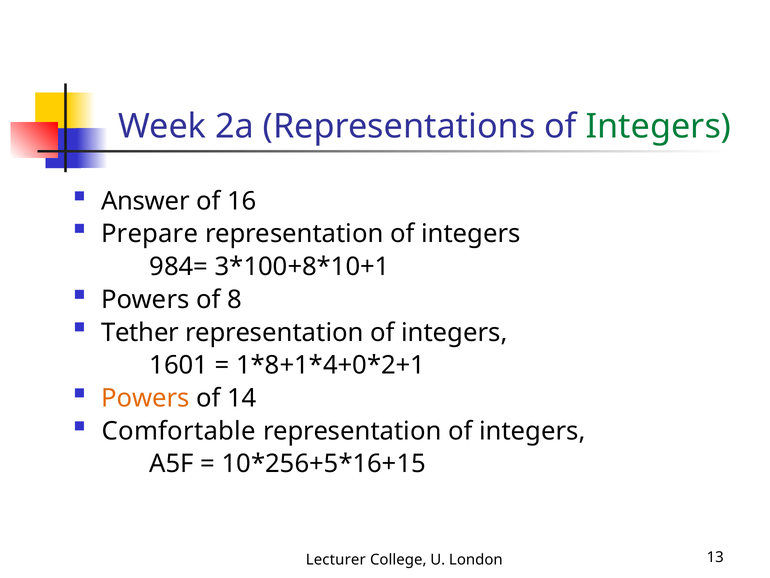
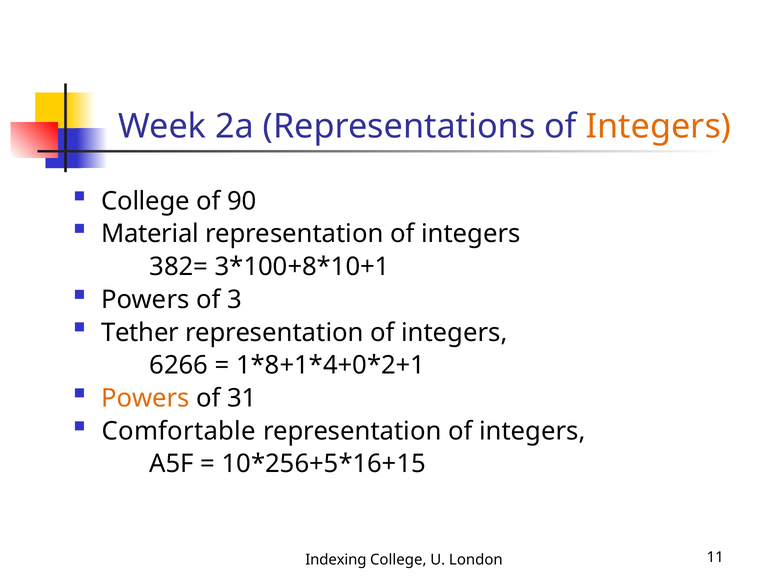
Integers colour: green -> orange (658, 126)
Answer: Answer -> College (145, 201)
16: 16 -> 90 (242, 201)
Prepare: Prepare -> Material (150, 234)
984=: 984= -> 382= (179, 267)
8: 8 -> 3 (234, 299)
1601: 1601 -> 6266 (179, 365)
14: 14 -> 31 (242, 398)
Lecturer: Lecturer -> Indexing (336, 559)
13: 13 -> 11 (715, 557)
